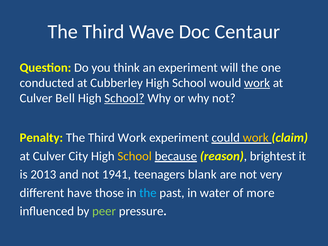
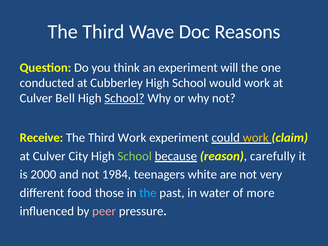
Centaur: Centaur -> Reasons (248, 32)
work underline: present -> none (257, 83)
Penalty: Penalty -> Receive (41, 138)
School colour: yellow -> light green (135, 156)
brightest: brightest -> carefully (273, 156)
2013: 2013 -> 2000 (43, 174)
1941: 1941 -> 1984 (116, 174)
blank: blank -> white (202, 174)
have: have -> food (80, 193)
peer colour: light green -> pink (104, 211)
